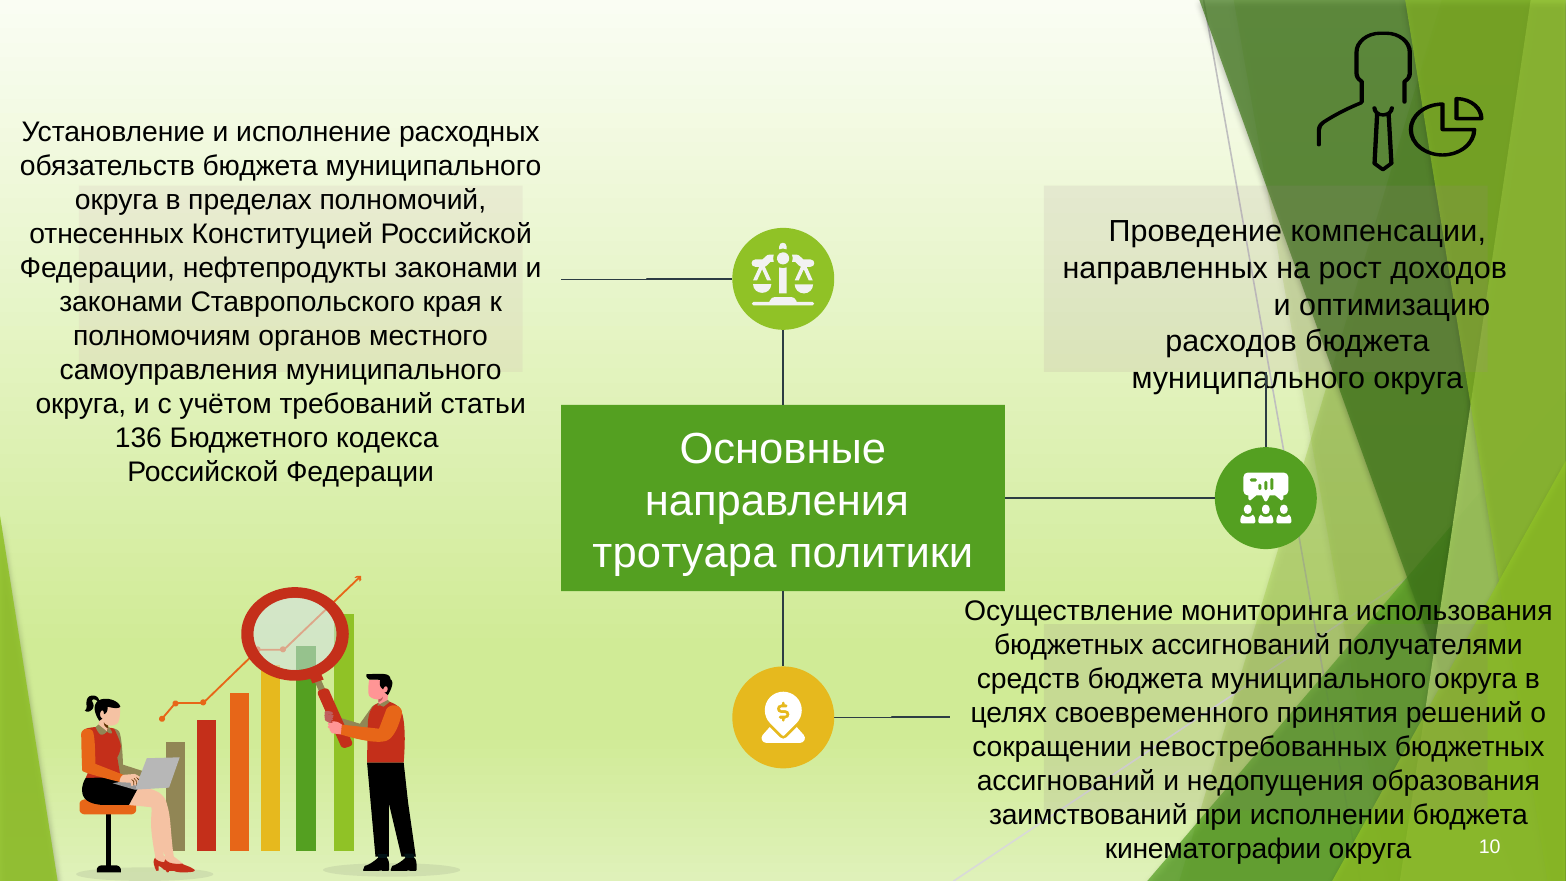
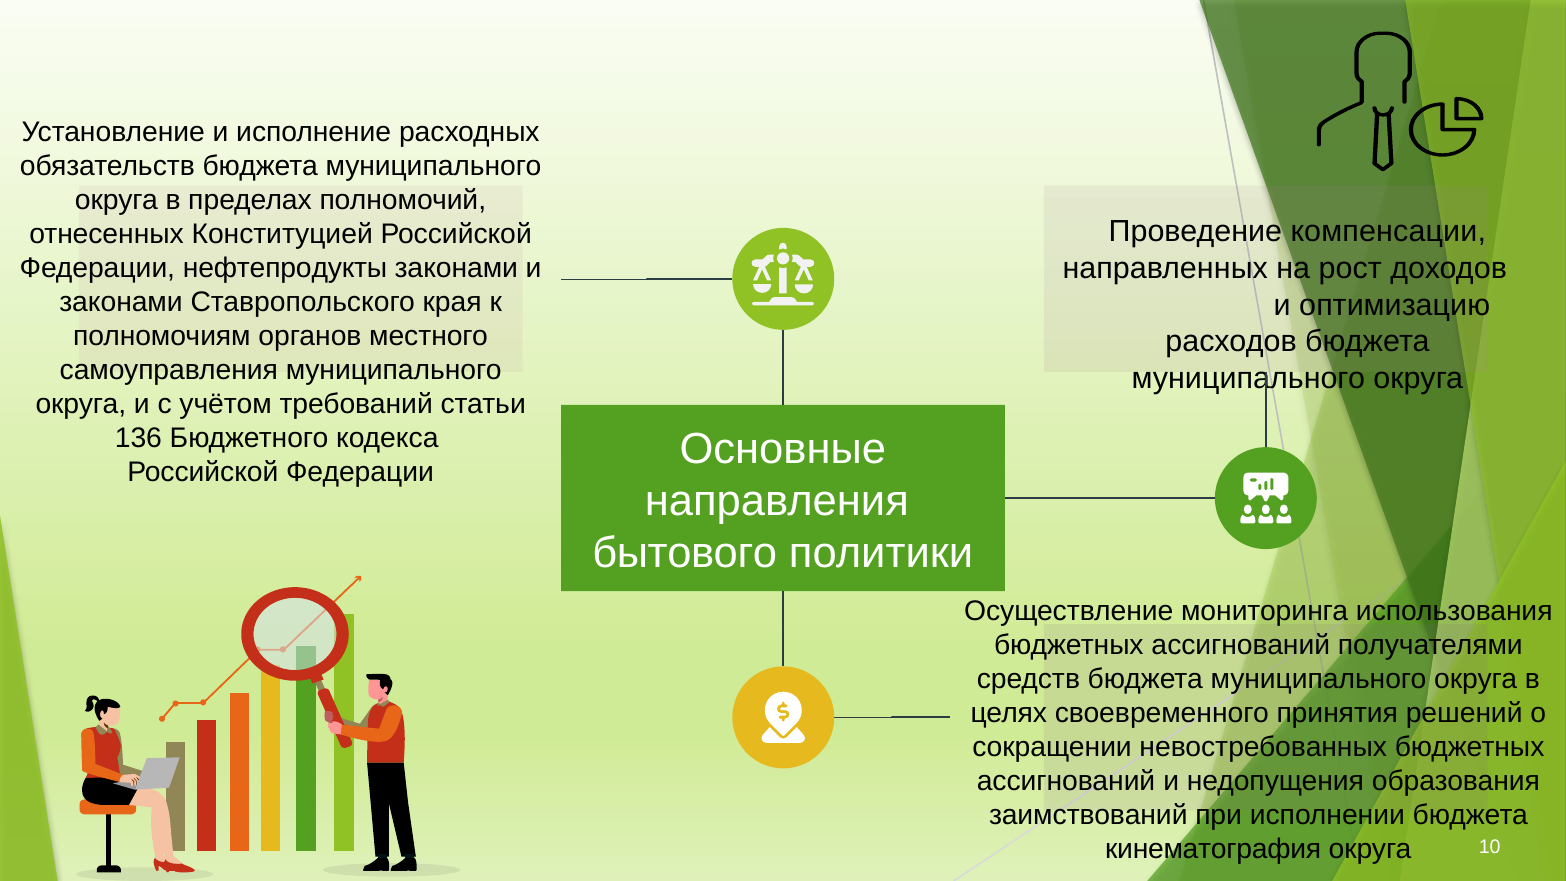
тротуара: тротуара -> бытового (685, 553)
кинематографии: кинематографии -> кинематография (1213, 849)
